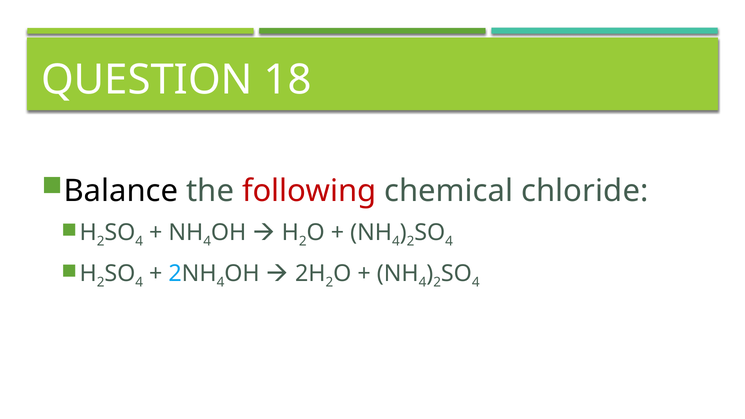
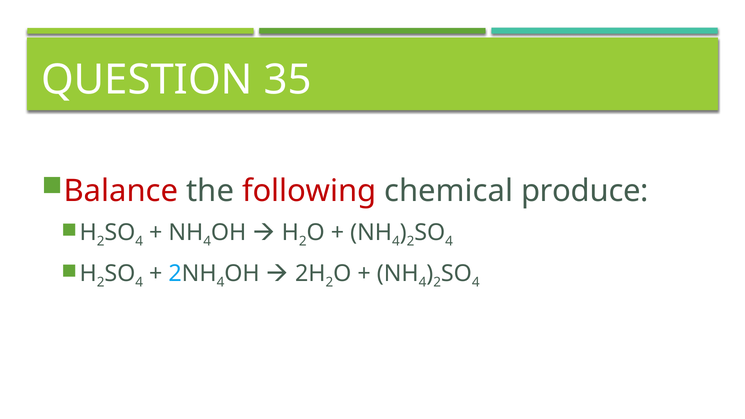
18: 18 -> 35 (288, 80)
Balance colour: black -> red (121, 191)
chloride: chloride -> produce (585, 191)
